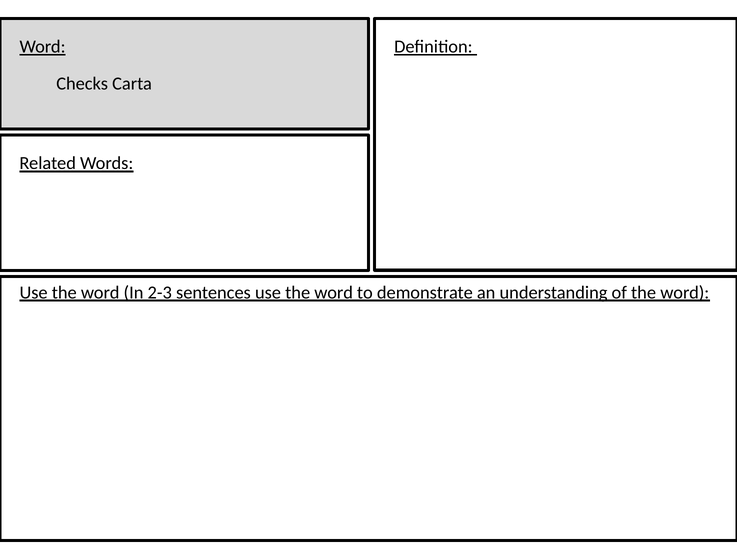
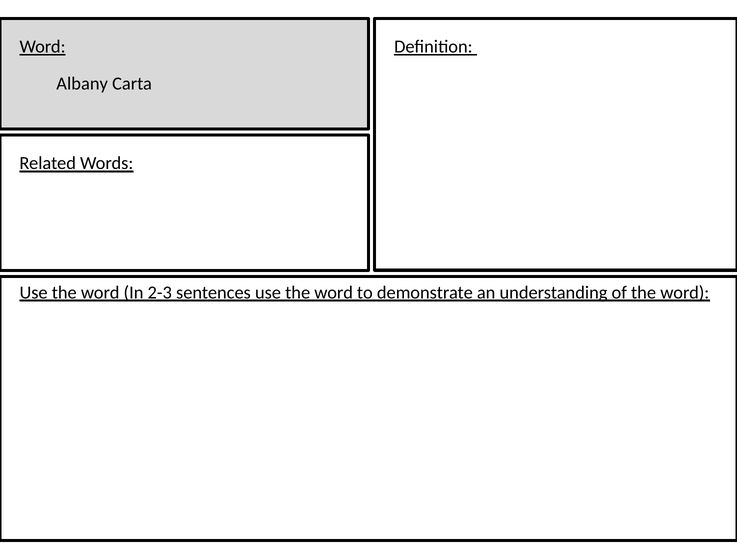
Checks: Checks -> Albany (82, 83)
